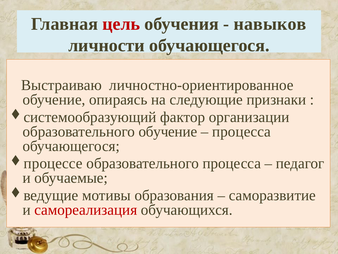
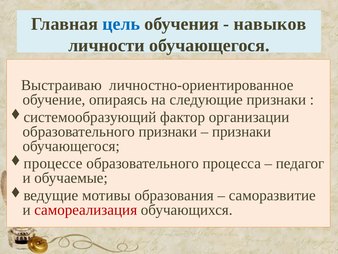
цель colour: red -> blue (121, 24)
образовательного обучение: обучение -> признаки (168, 131)
процесса: процесса -> признаки (242, 131)
